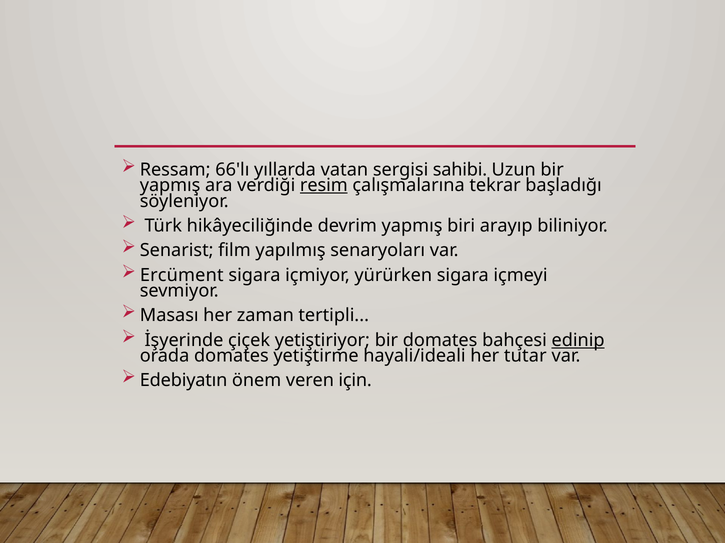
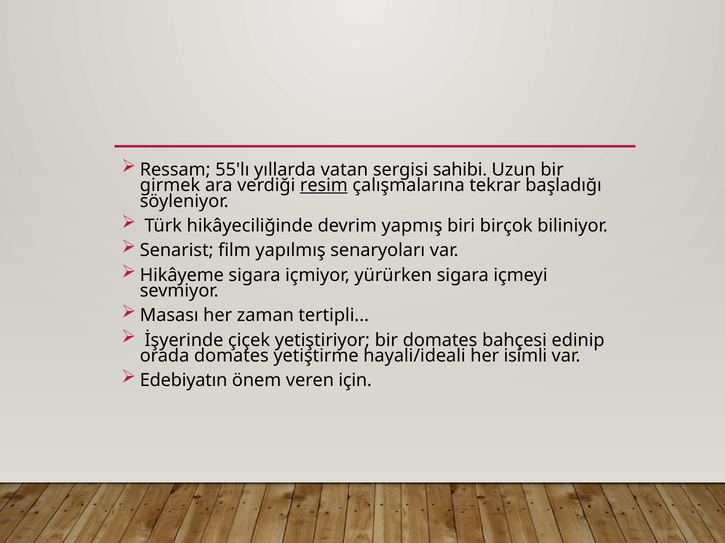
66'lı: 66'lı -> 55'lı (232, 170)
yapmış: yapmış -> girmek (170, 186)
arayıp: arayıp -> birçok (506, 226)
Ercüment: Ercüment -> Hikâyeme (182, 275)
edinip underline: present -> none (578, 341)
tutar: tutar -> isimli (525, 356)
